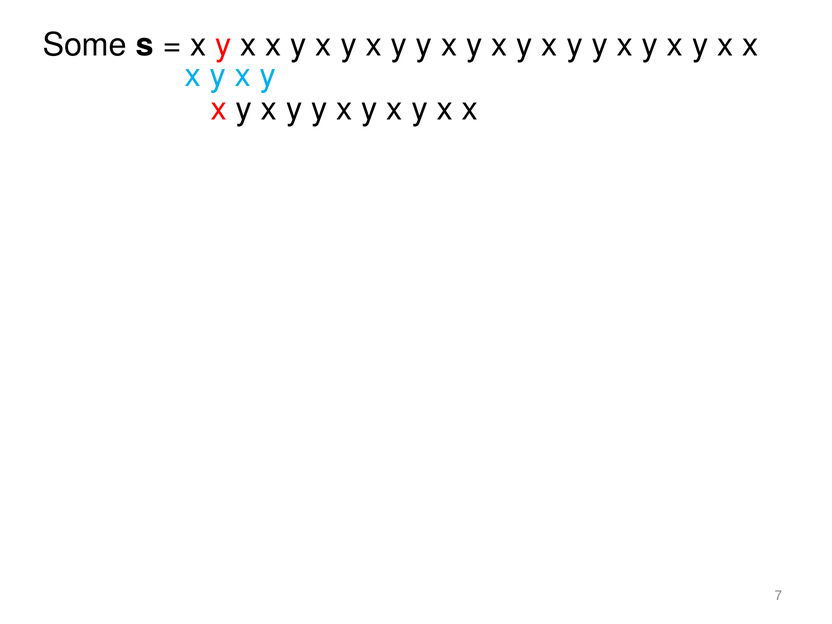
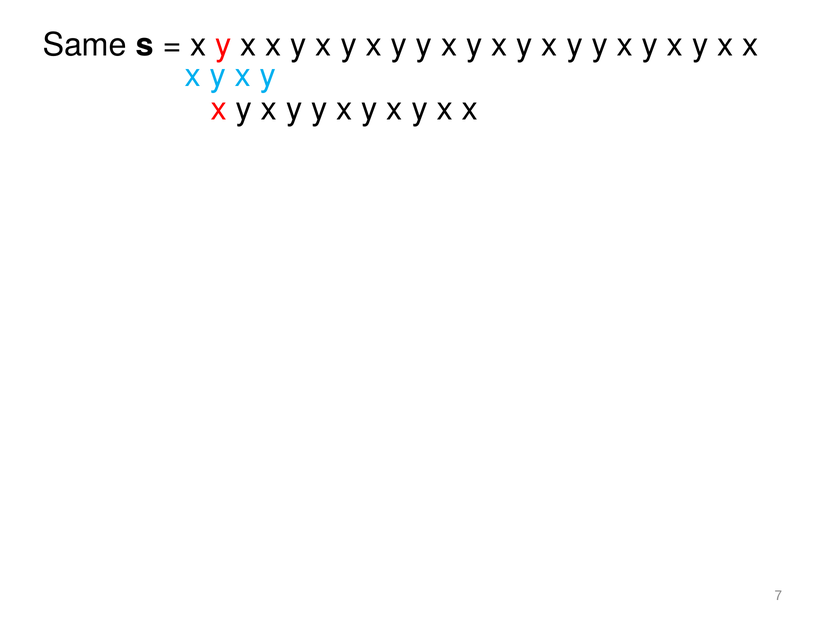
Some: Some -> Same (85, 45)
